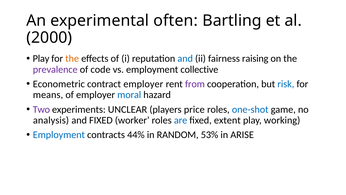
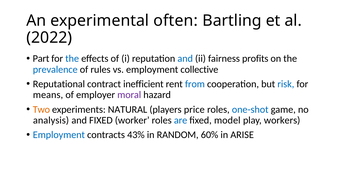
2000: 2000 -> 2022 (49, 38)
Play: Play -> Part (41, 58)
the colour: orange -> blue (72, 58)
raising: raising -> profits (255, 58)
prevalence colour: purple -> blue (55, 69)
code: code -> rules (101, 69)
Econometric: Econometric -> Reputational (59, 84)
contract employer: employer -> inefficient (143, 84)
from colour: purple -> blue (195, 84)
moral colour: blue -> purple (129, 95)
Two colour: purple -> orange (41, 109)
UNCLEAR: UNCLEAR -> NATURAL (128, 109)
extent: extent -> model (227, 120)
working: working -> workers (282, 120)
44%: 44% -> 43% (136, 135)
53%: 53% -> 60% (210, 135)
